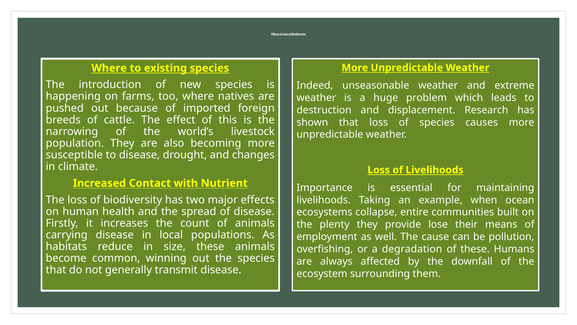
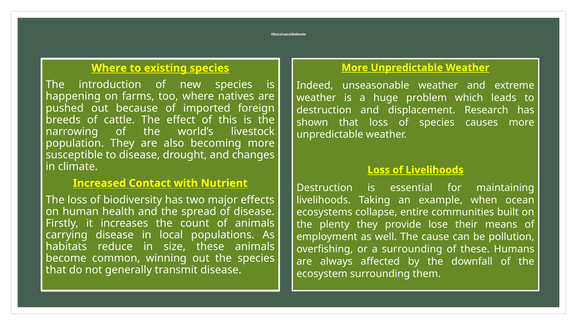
Importance: Importance -> Destruction (325, 187)
a degradation: degradation -> surrounding (412, 249)
